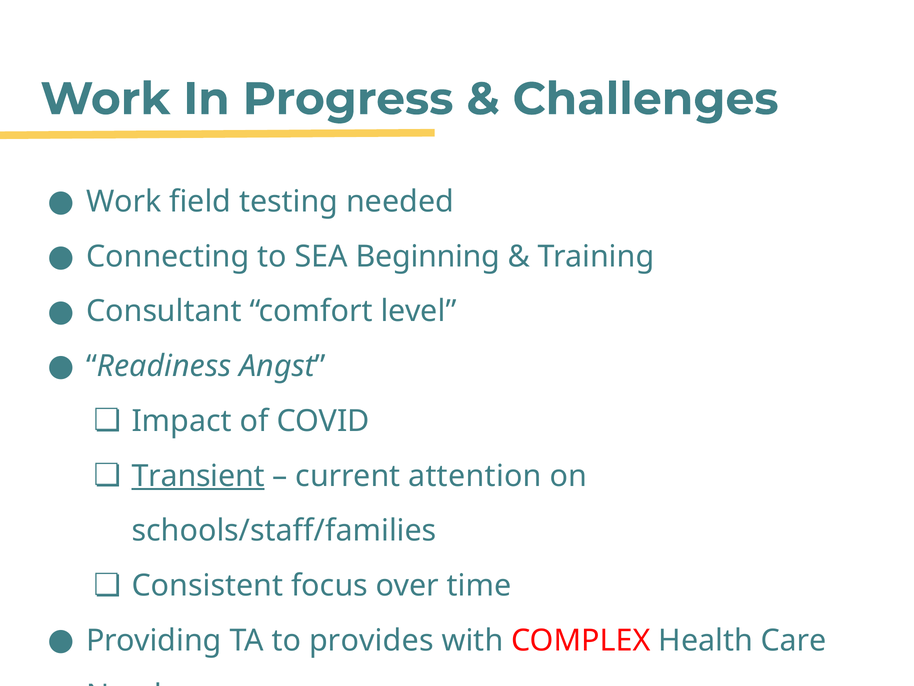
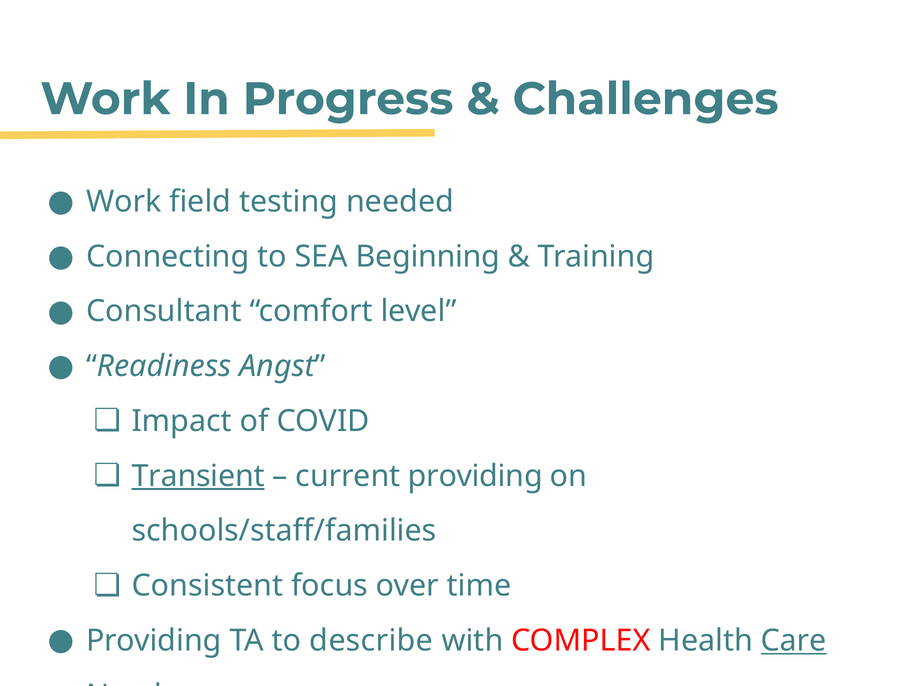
current attention: attention -> providing (475, 476)
provides: provides -> describe (371, 640)
Care underline: none -> present (794, 640)
